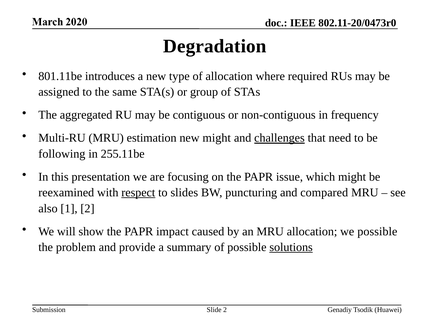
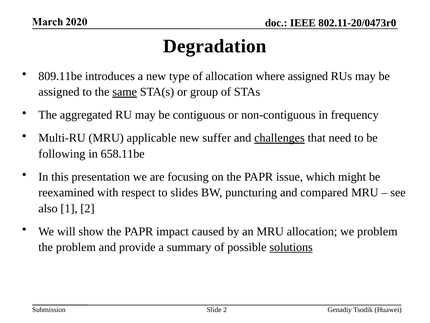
801.11be: 801.11be -> 809.11be (60, 76)
where required: required -> assigned (308, 76)
same underline: none -> present (125, 92)
estimation: estimation -> applicable (152, 138)
new might: might -> suffer (217, 138)
255.11be: 255.11be -> 658.11be (123, 154)
respect underline: present -> none (138, 192)
we possible: possible -> problem (377, 231)
